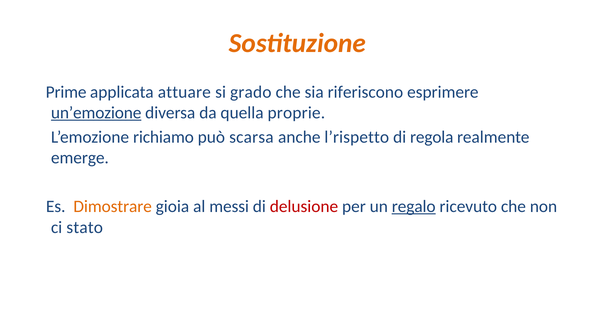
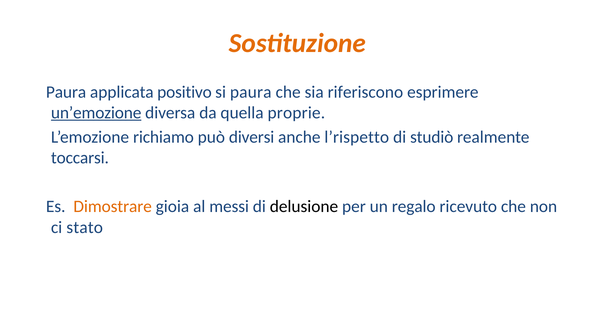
Prime: Prime -> Paura (66, 92)
attuare: attuare -> positivo (185, 92)
si grado: grado -> paura (251, 92)
scarsa: scarsa -> diversi (252, 137)
regola: regola -> studiò (432, 137)
emerge: emerge -> toccarsi (80, 158)
delusione colour: red -> black (304, 206)
regalo underline: present -> none (414, 206)
